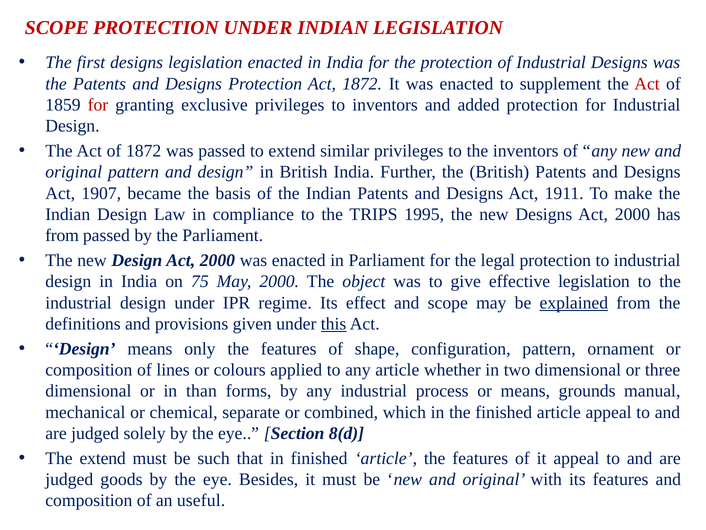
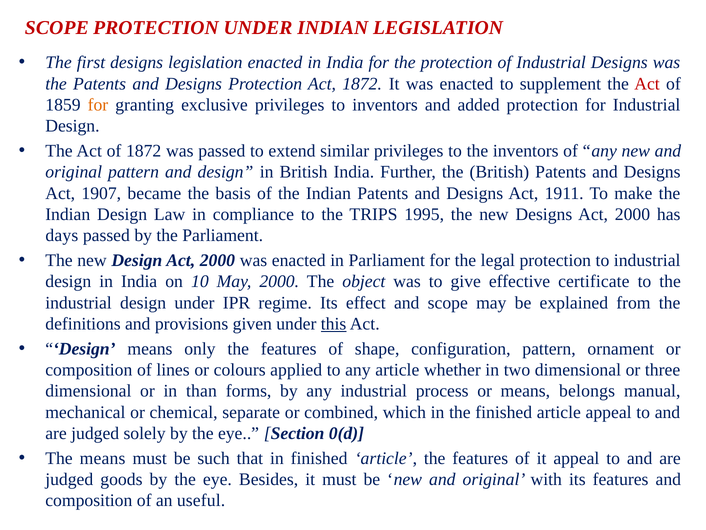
for colour: red -> orange (98, 105)
from: from -> days (62, 235)
75: 75 -> 10 (200, 281)
effective legislation: legislation -> certificate (594, 281)
explained underline: present -> none (574, 302)
grounds: grounds -> belongs (587, 391)
8(d: 8(d -> 0(d (346, 433)
The extend: extend -> means (103, 458)
